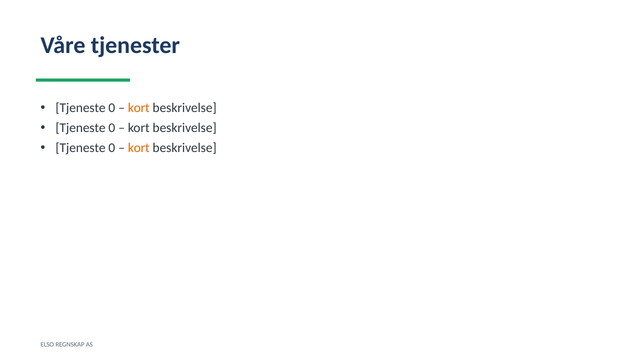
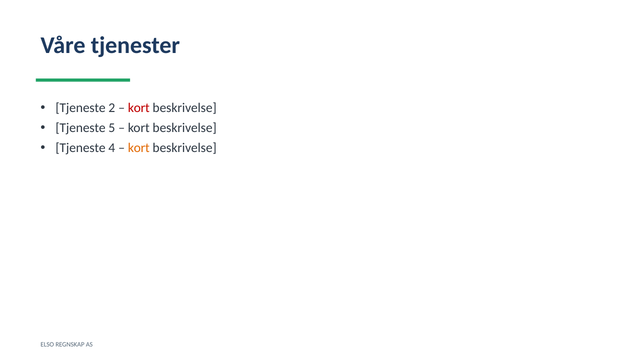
0: 0 -> 2 (112, 108)
kort colour: orange -> red (139, 108)
0: 0 -> 5 (112, 128)
0: 0 -> 4 (112, 148)
